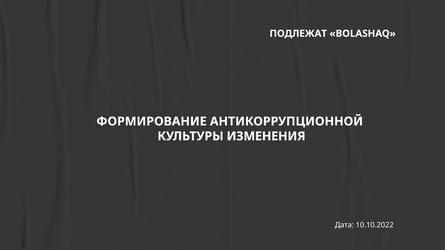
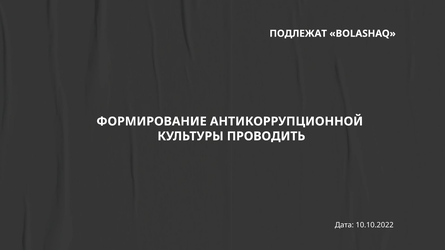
ИЗМЕНЕНИЯ: ИЗМЕНЕНИЯ -> ПРОВОДИТЬ (266, 136)
